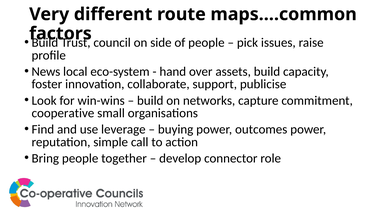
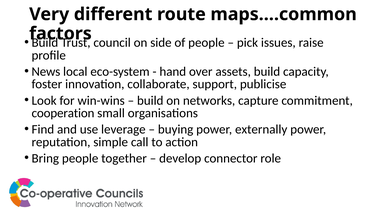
cooperative: cooperative -> cooperation (63, 113)
outcomes: outcomes -> externally (261, 129)
